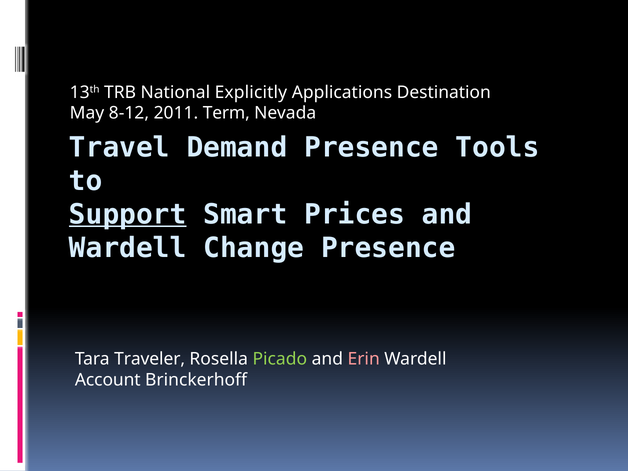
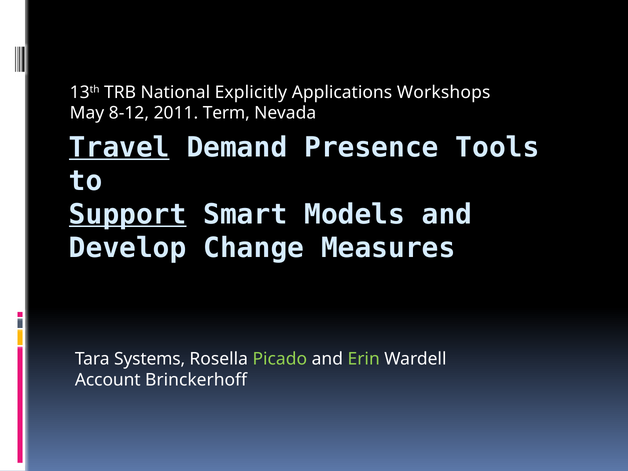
Destination: Destination -> Workshops (444, 92)
Travel underline: none -> present (119, 147)
Prices: Prices -> Models (355, 214)
Wardell: Wardell -> Develop (128, 248)
Change Presence: Presence -> Measures (388, 248)
Traveler: Traveler -> Systems (150, 359)
Erin colour: pink -> light green (364, 359)
